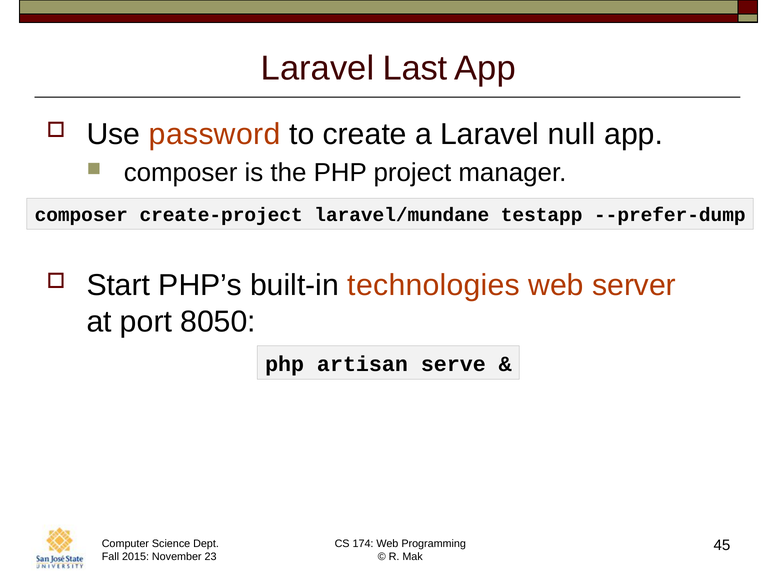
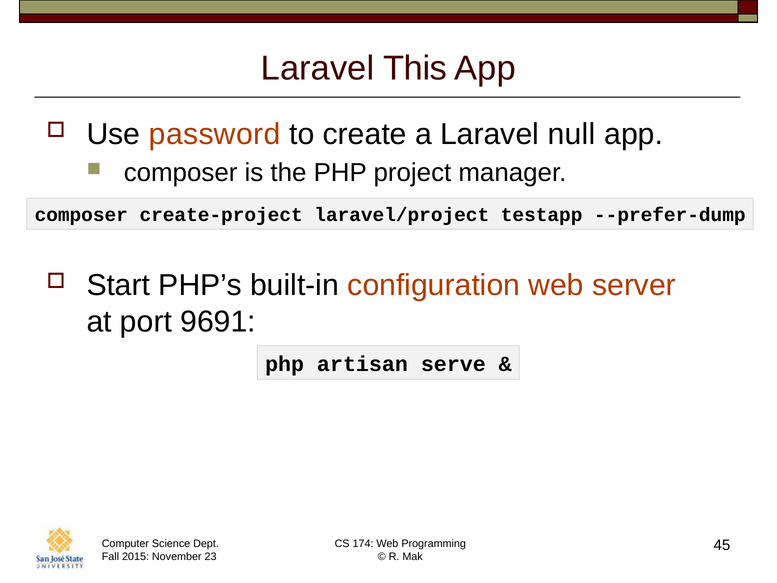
Last: Last -> This (415, 68)
laravel/mundane: laravel/mundane -> laravel/project (402, 215)
technologies: technologies -> configuration (434, 285)
8050: 8050 -> 9691 (218, 322)
